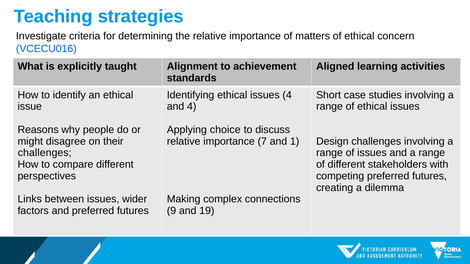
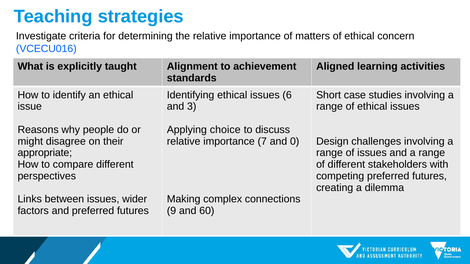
issues 4: 4 -> 6 (287, 95)
and 4: 4 -> 3 (192, 107)
1: 1 -> 0 (295, 141)
challenges: challenges -> appropriate (45, 153)
19: 19 -> 60 (207, 211)
